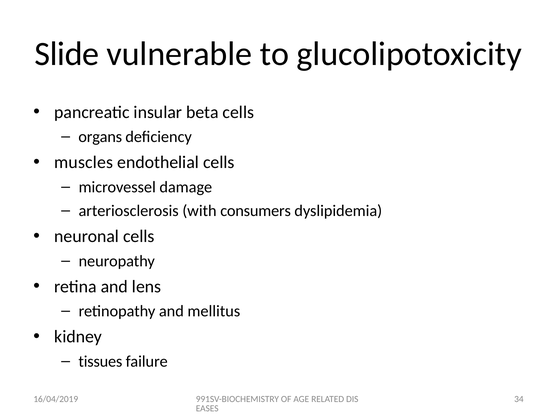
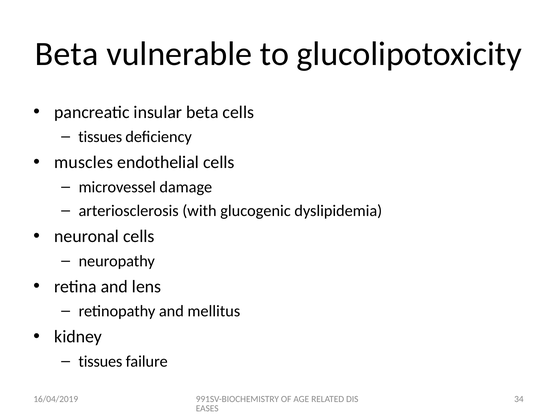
Slide: Slide -> Beta (67, 54)
organs: organs -> tissues (100, 137)
consumers: consumers -> glucogenic (255, 211)
